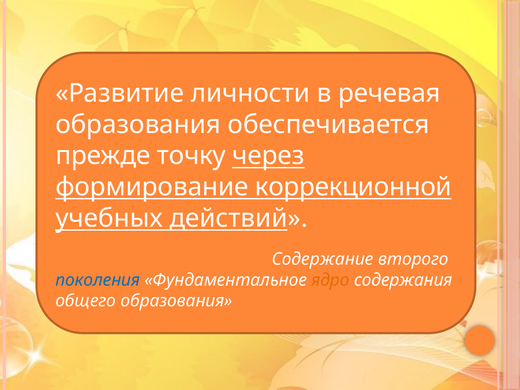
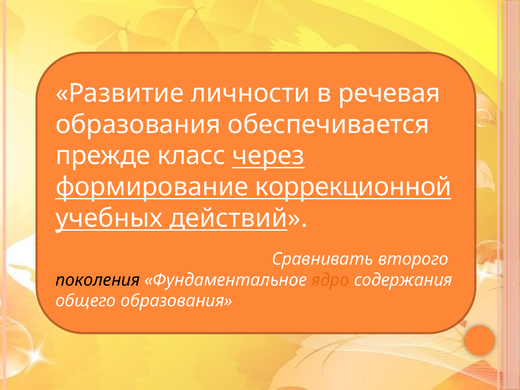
точку: точку -> класс (191, 156)
Содержание: Содержание -> Сравнивать (323, 259)
поколения colour: blue -> black (98, 280)
